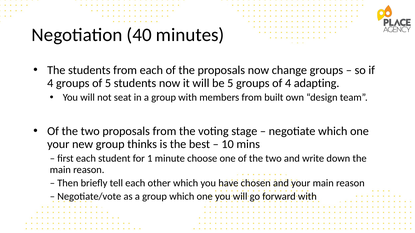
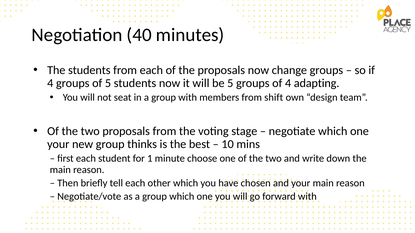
built: built -> shift (274, 98)
